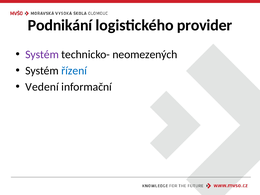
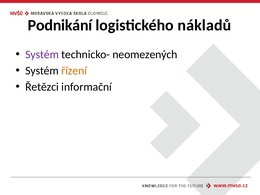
provider: provider -> nákladů (204, 25)
řízení colour: blue -> orange (74, 71)
Vedení: Vedení -> Řetězci (42, 87)
